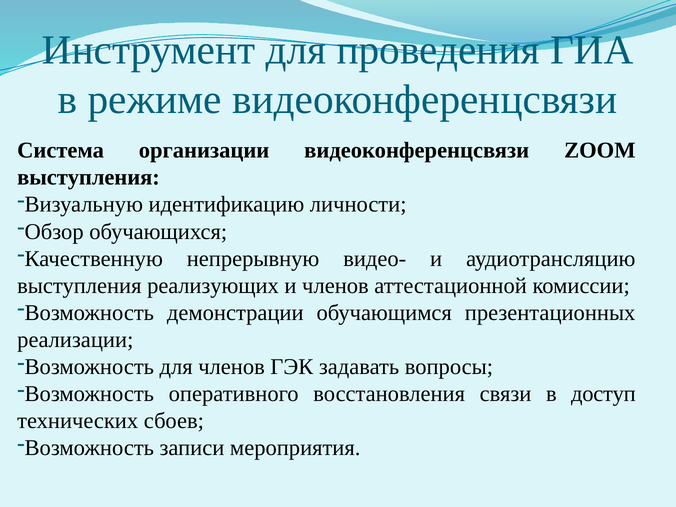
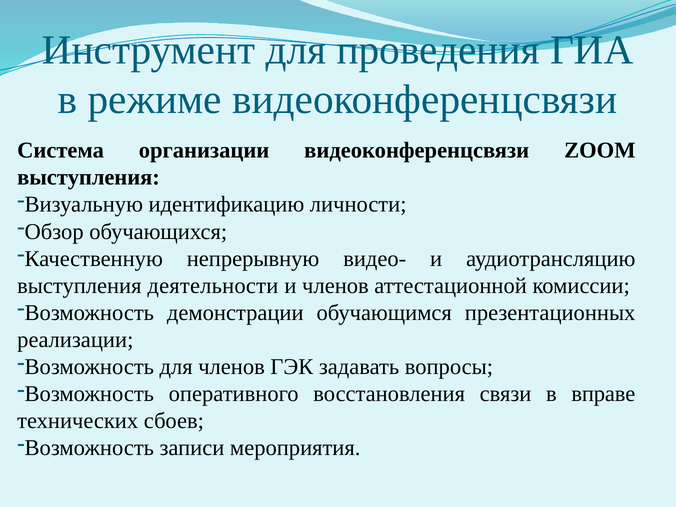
реализующих: реализующих -> деятельности (213, 286)
доступ: доступ -> вправе (603, 394)
